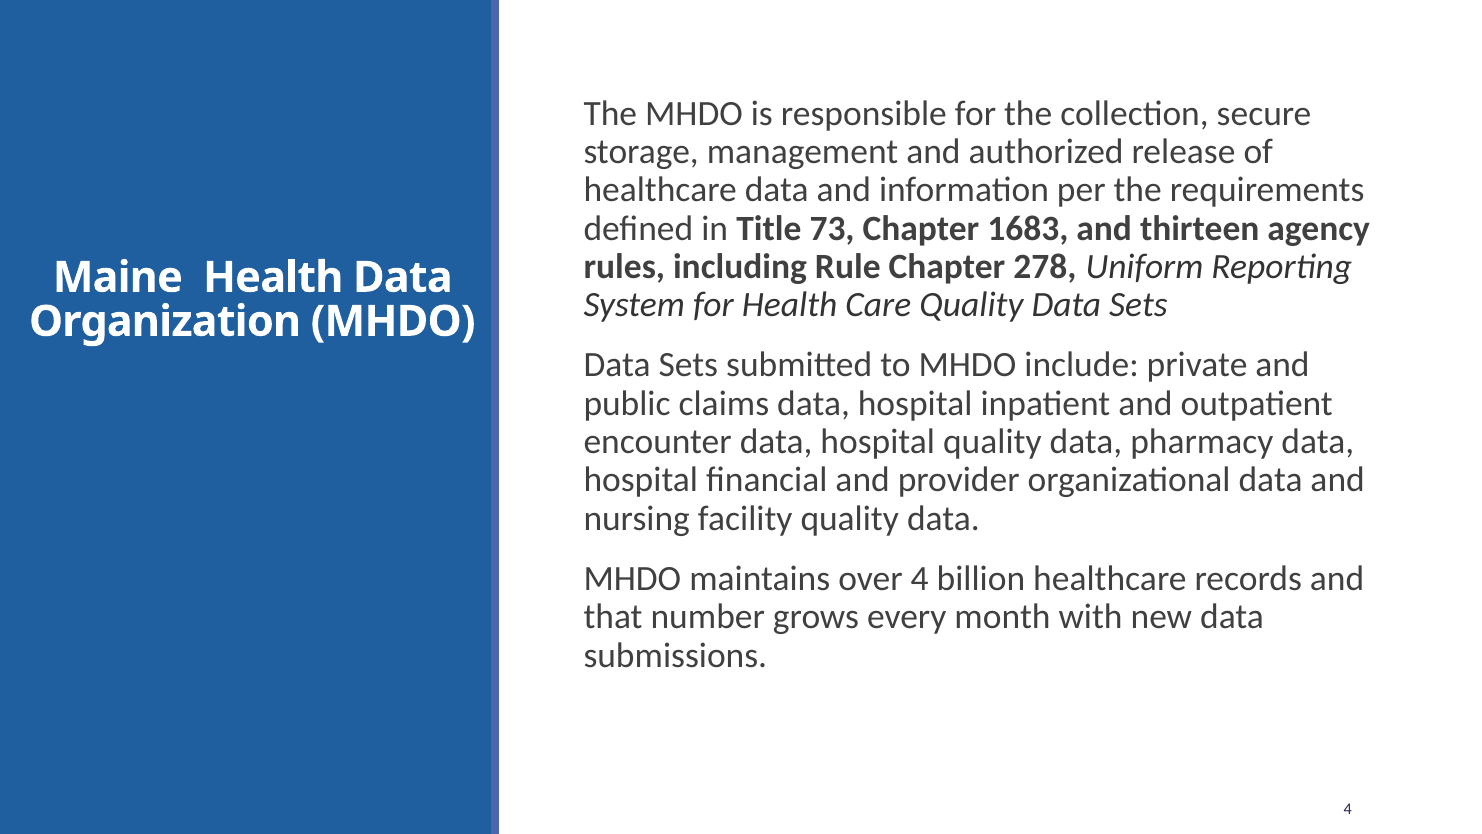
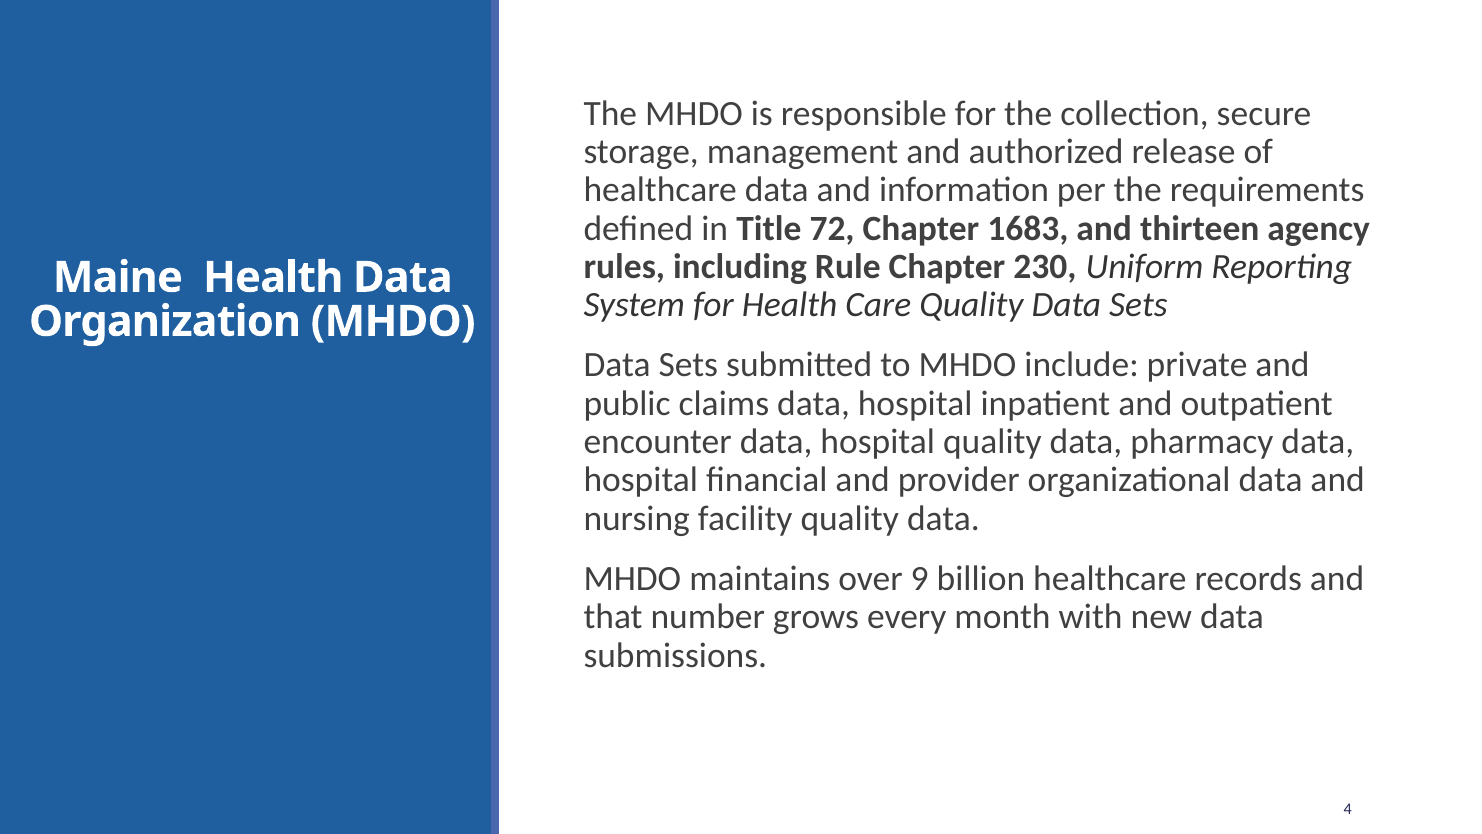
73: 73 -> 72 (832, 228)
278: 278 -> 230 (1045, 267)
over 4: 4 -> 9 (920, 578)
